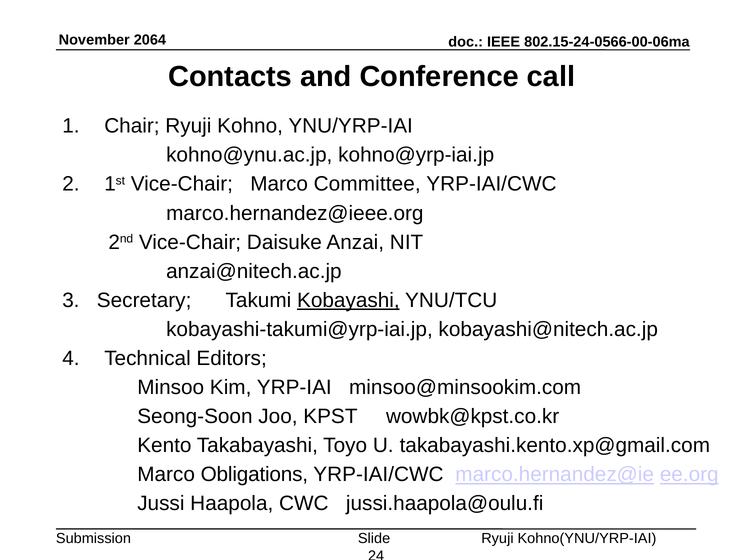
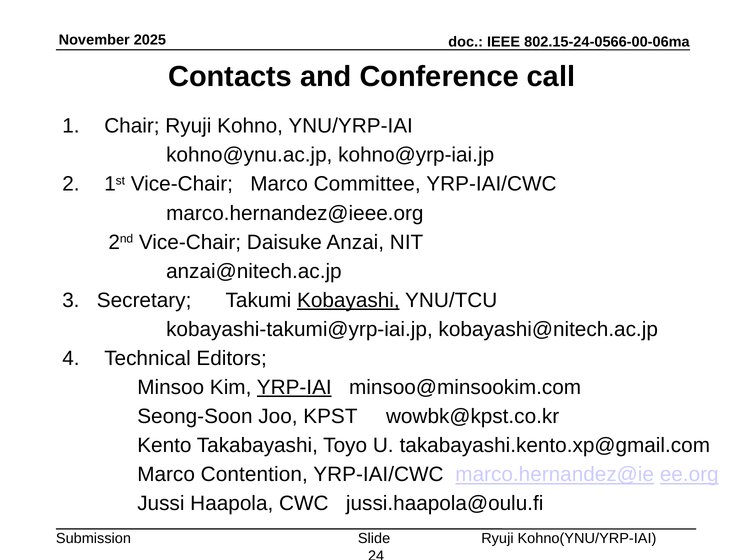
2064: 2064 -> 2025 (150, 40)
YRP-IAI underline: none -> present (294, 387)
Obligations: Obligations -> Contention (254, 474)
